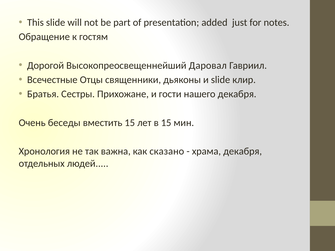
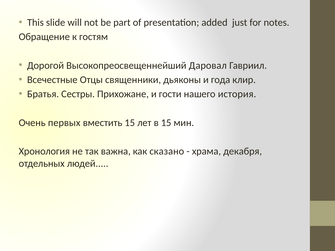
и slide: slide -> года (221, 80)
нашего декабря: декабря -> история (237, 94)
беседы: беседы -> первых (64, 123)
